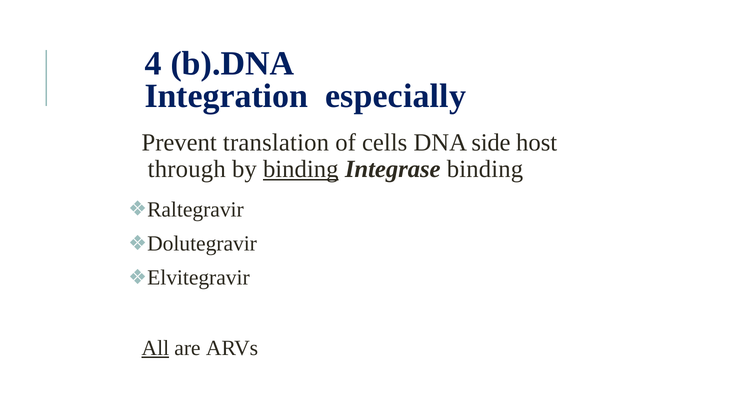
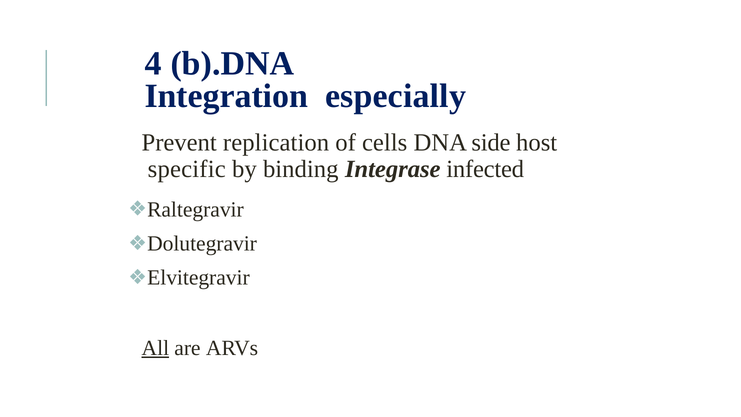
translation: translation -> replication (276, 143)
through: through -> specific (187, 169)
binding underline: present -> none (301, 169)
Integrase binding: binding -> infected (485, 169)
